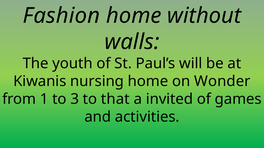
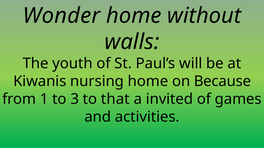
Fashion: Fashion -> Wonder (61, 16)
Wonder: Wonder -> Because (222, 82)
